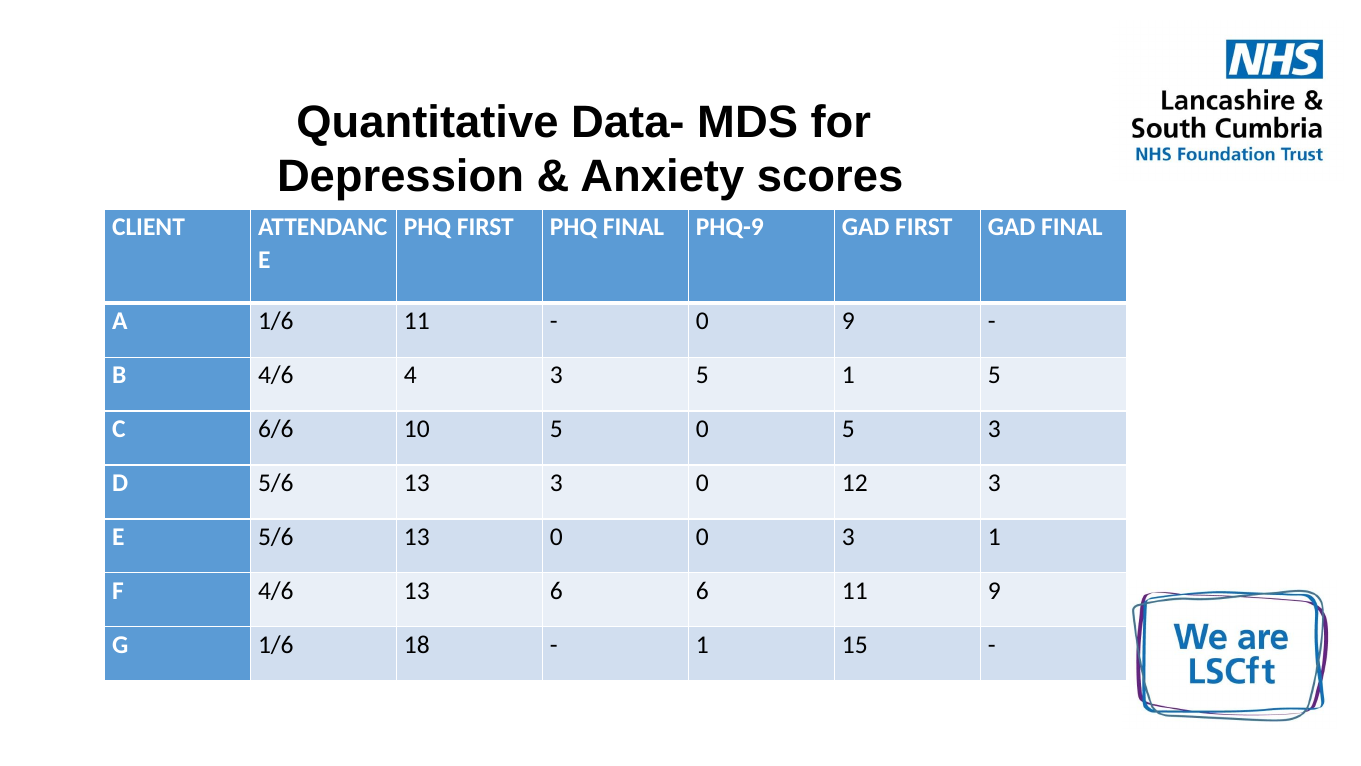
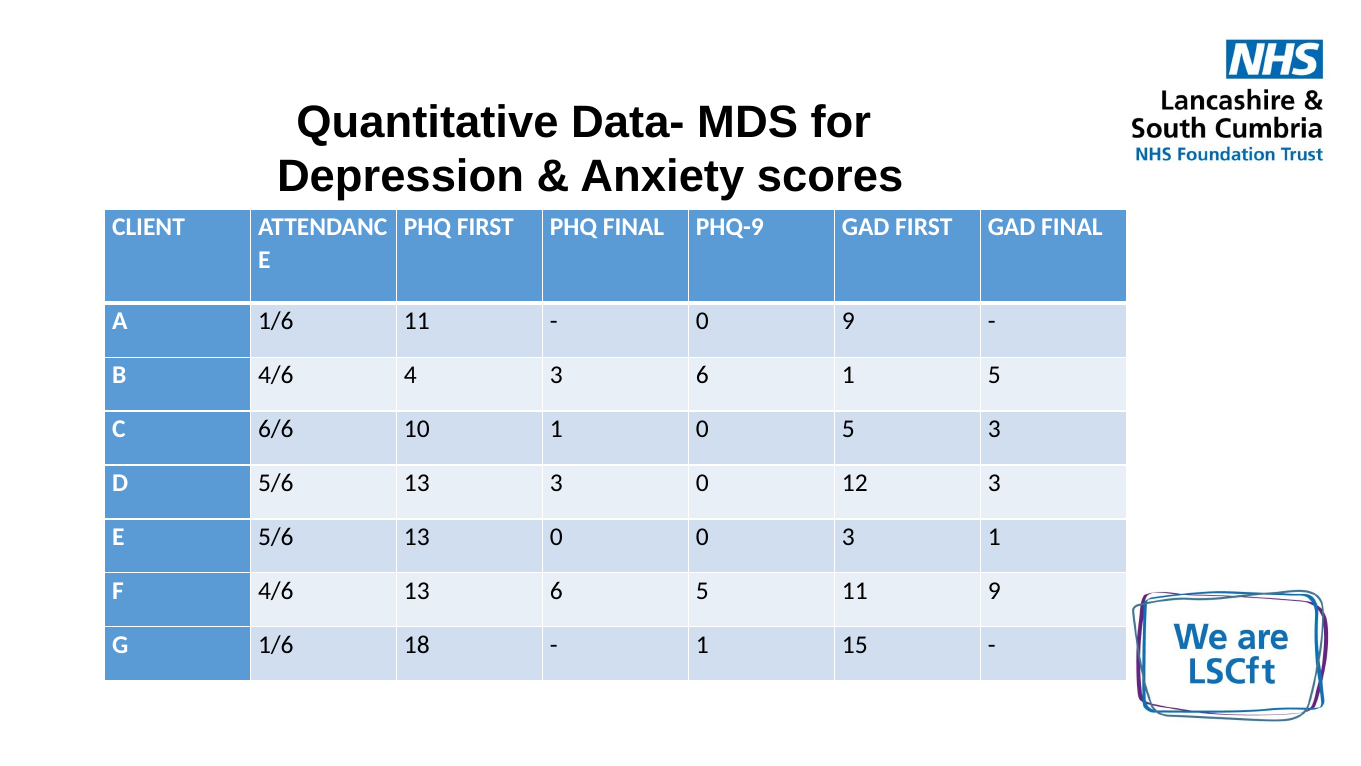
3 5: 5 -> 6 (702, 375)
10 5: 5 -> 1 (556, 429)
6 6: 6 -> 5 (702, 591)
